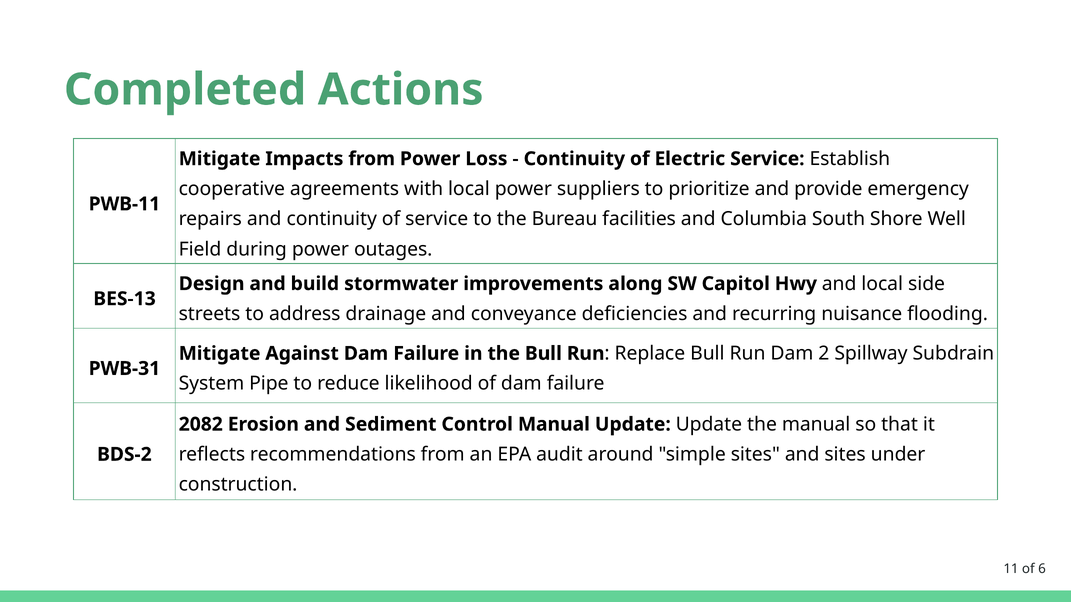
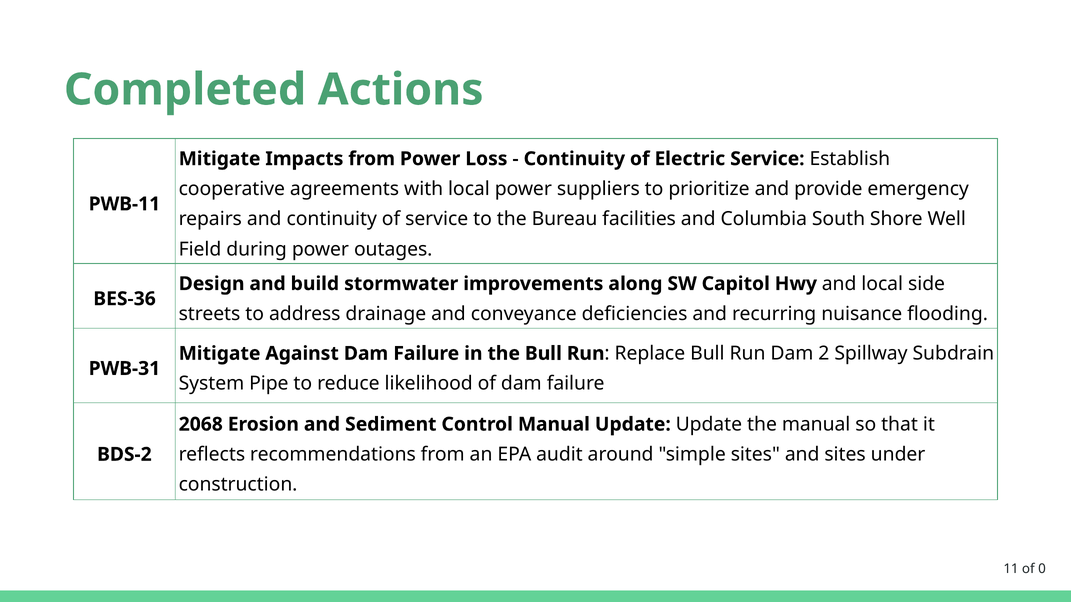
BES-13: BES-13 -> BES-36 (125, 299)
2082: 2082 -> 2068 (201, 425)
6: 6 -> 0 (1042, 569)
